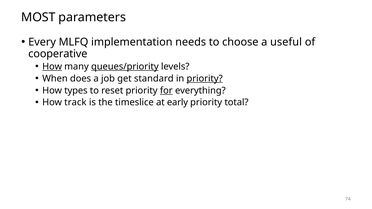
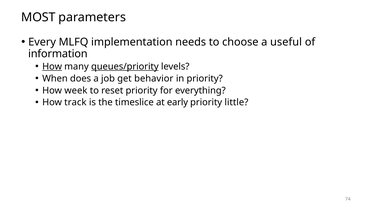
cooperative: cooperative -> information (58, 54)
standard: standard -> behavior (154, 79)
priority underline: present -> none (205, 79)
types: types -> week (76, 91)
for underline: present -> none (166, 91)
total: total -> little (236, 103)
